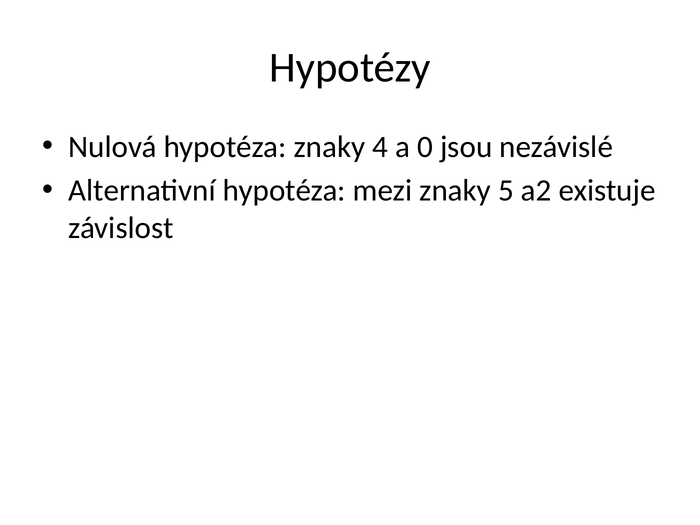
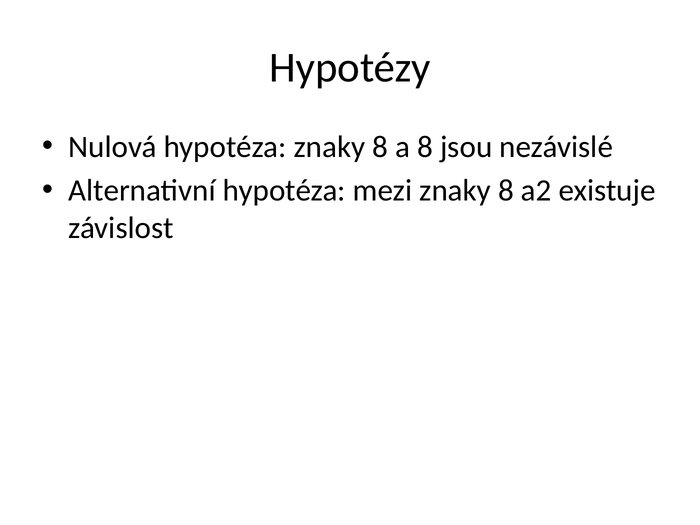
hypotéza znaky 4: 4 -> 8 (380, 147)
a 0: 0 -> 8 (425, 147)
mezi znaky 5: 5 -> 8 (506, 190)
